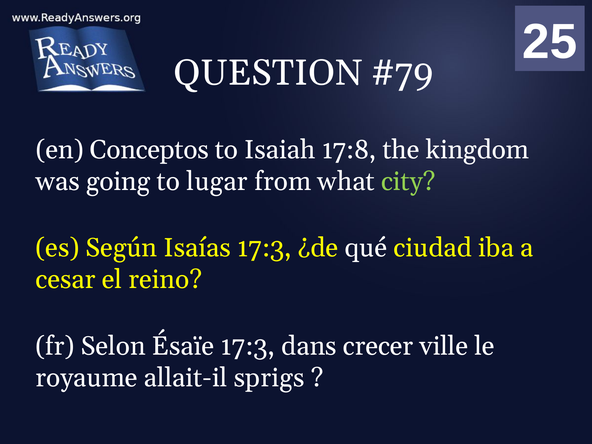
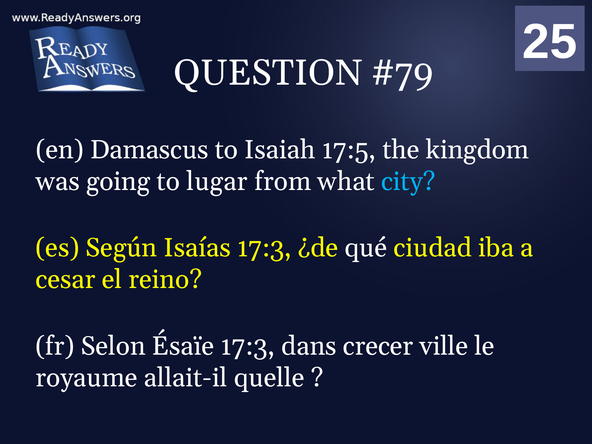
Conceptos: Conceptos -> Damascus (149, 150)
17:8: 17:8 -> 17:5 (349, 150)
city colour: light green -> light blue (408, 181)
sprigs: sprigs -> quelle (269, 378)
